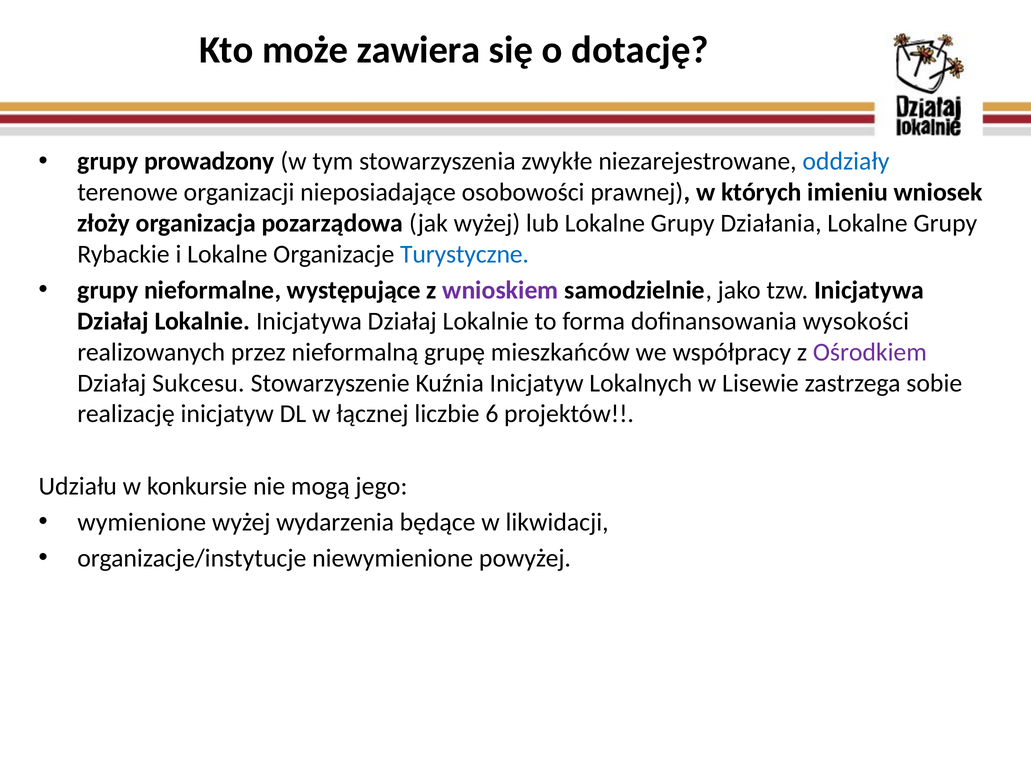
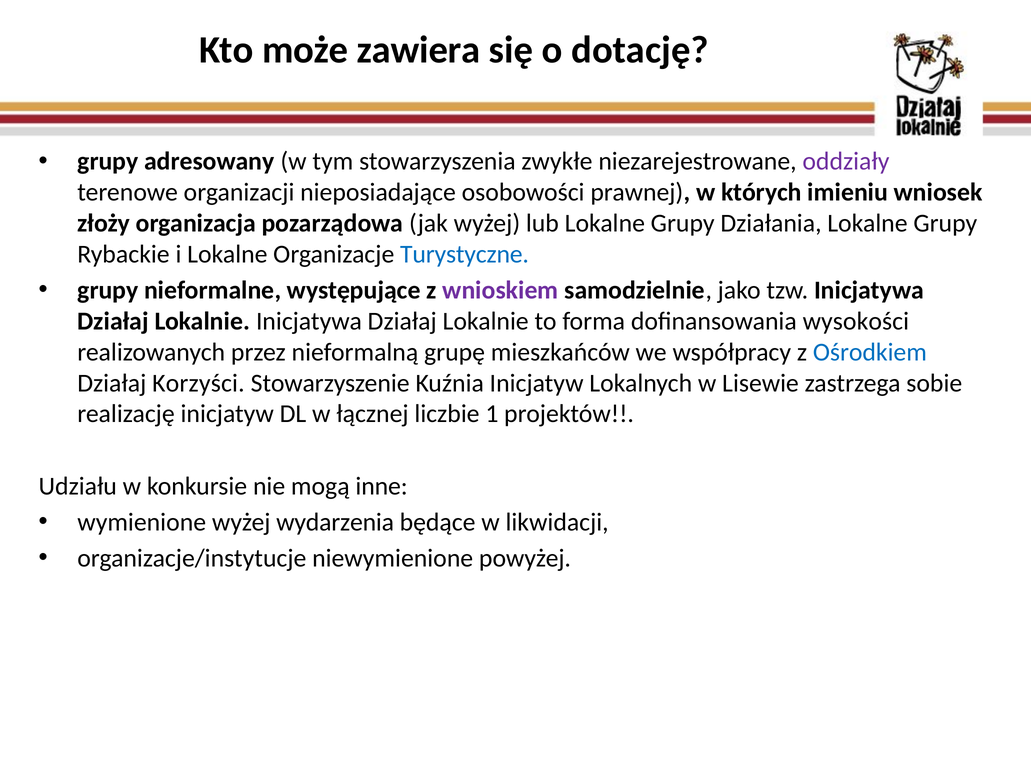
prowadzony: prowadzony -> adresowany (209, 161)
oddziały colour: blue -> purple (846, 161)
Ośrodkiem colour: purple -> blue (870, 352)
Sukcesu: Sukcesu -> Korzyści (198, 383)
6: 6 -> 1 (492, 414)
jego: jego -> inne (382, 486)
